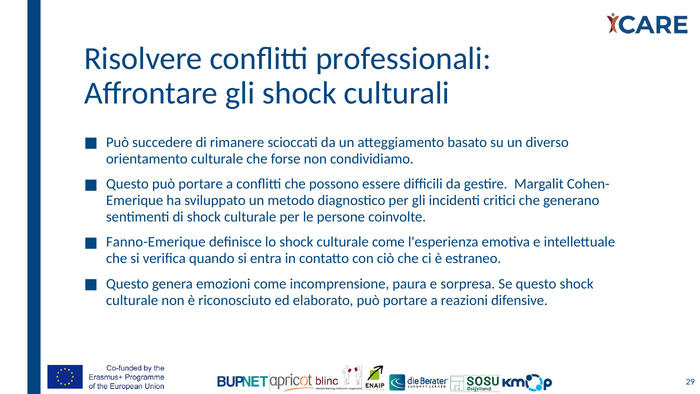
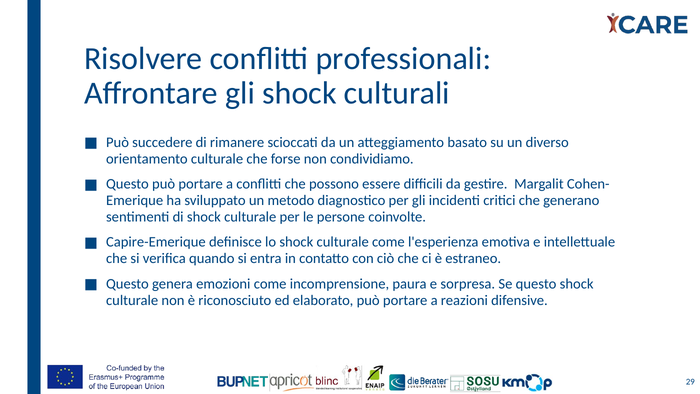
Fanno-Emerique: Fanno-Emerique -> Capire-Emerique (156, 242)
